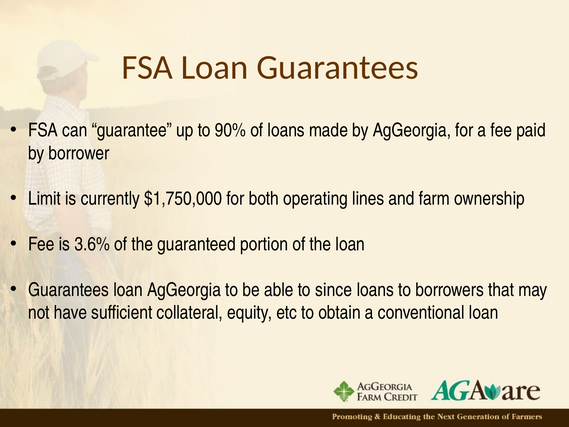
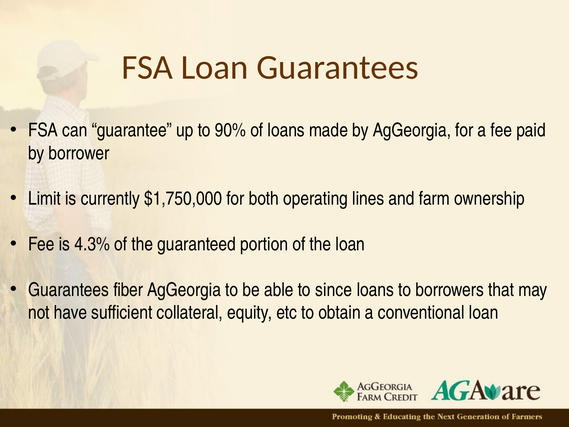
3.6%: 3.6% -> 4.3% (92, 244)
Guarantees loan: loan -> fiber (128, 290)
